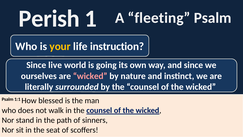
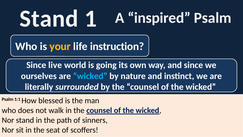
Perish: Perish -> Stand (49, 19)
fleeting: fleeting -> inspired (159, 18)
wicked colour: pink -> light blue (90, 76)
